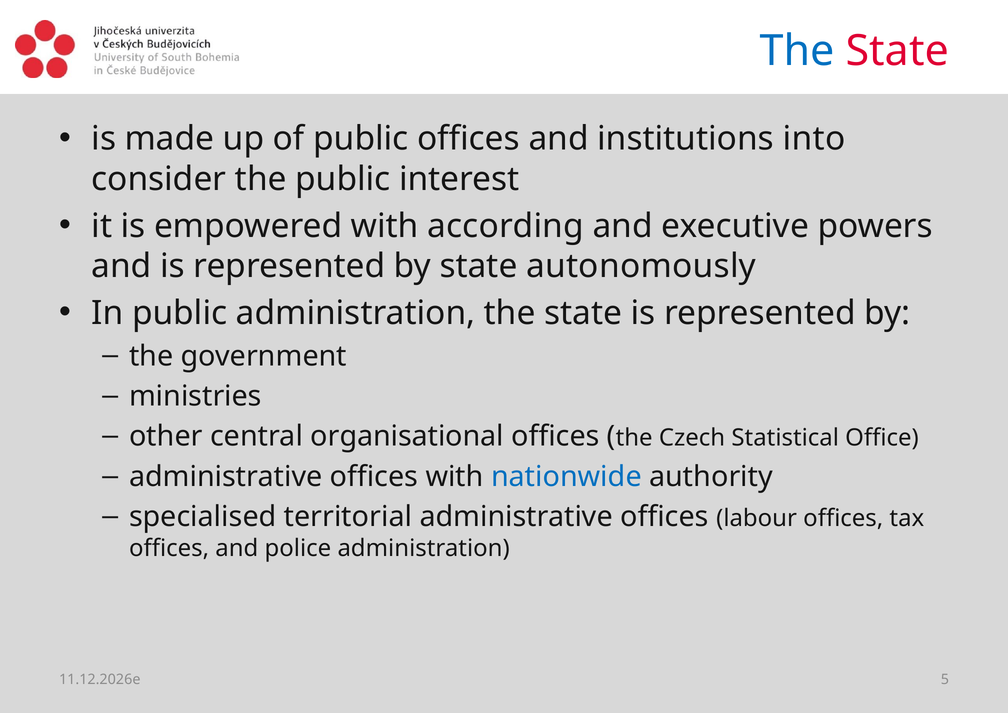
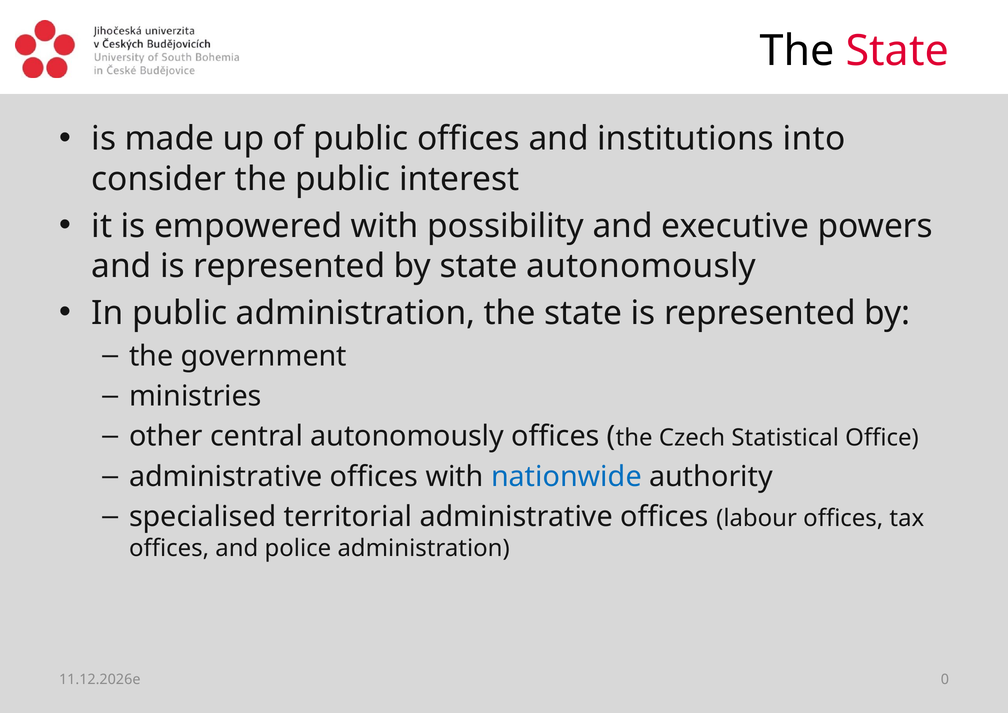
The colour: blue -> black (797, 51)
according: according -> possibility (506, 226)
central organisational: organisational -> autonomously (407, 436)
5: 5 -> 0 (945, 679)
